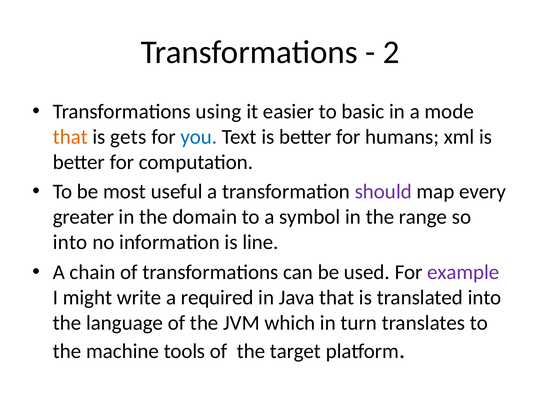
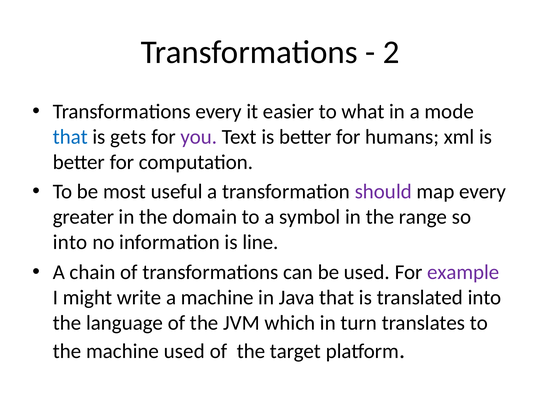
Transformations using: using -> every (219, 111)
basic: basic -> what (363, 111)
that colour: orange -> blue (70, 137)
you colour: blue -> purple (199, 137)
a required: required -> machine (217, 297)
machine tools: tools -> used (184, 351)
